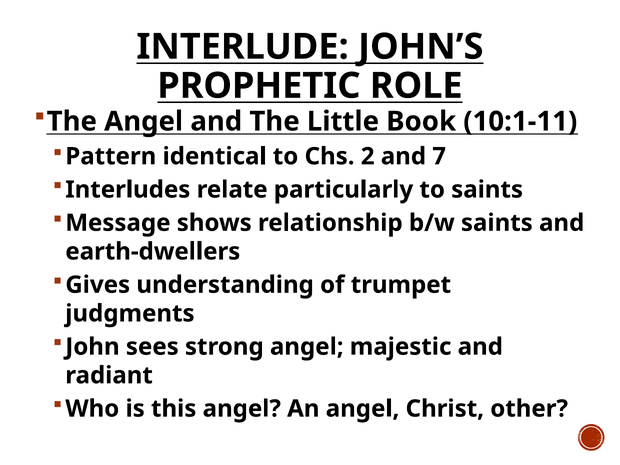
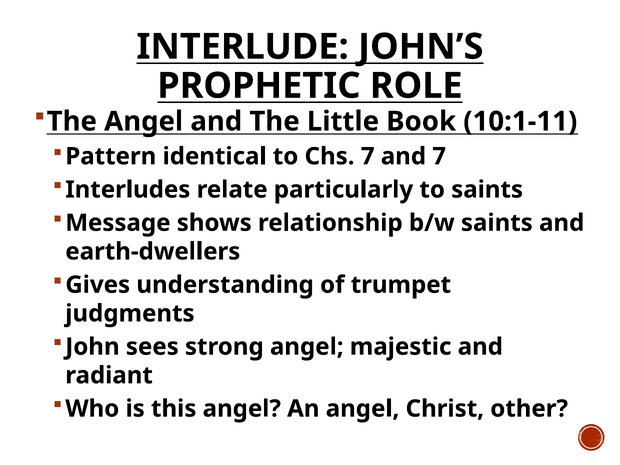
Chs 2: 2 -> 7 (368, 156)
